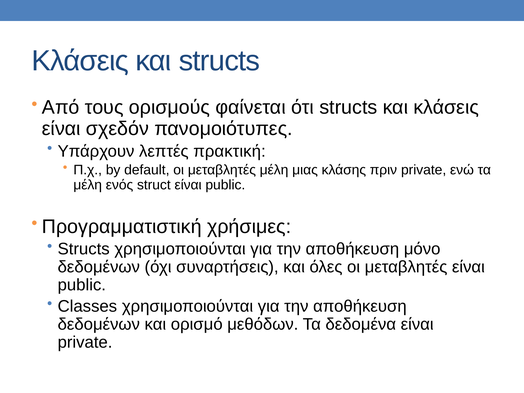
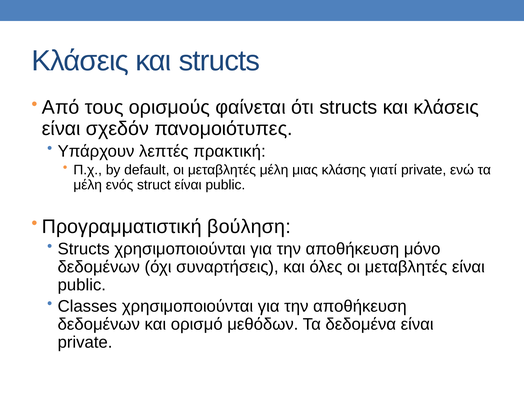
πριν: πριν -> γιατί (383, 170)
χρήσιμες: χρήσιμες -> βούληση (249, 227)
